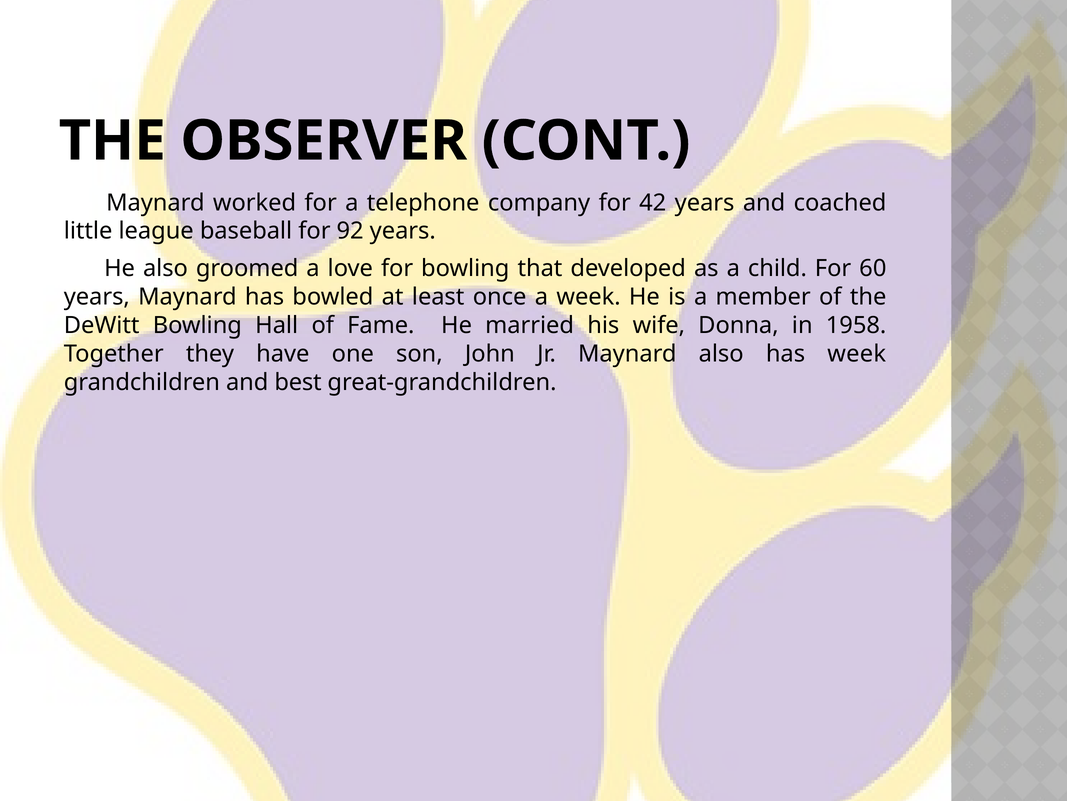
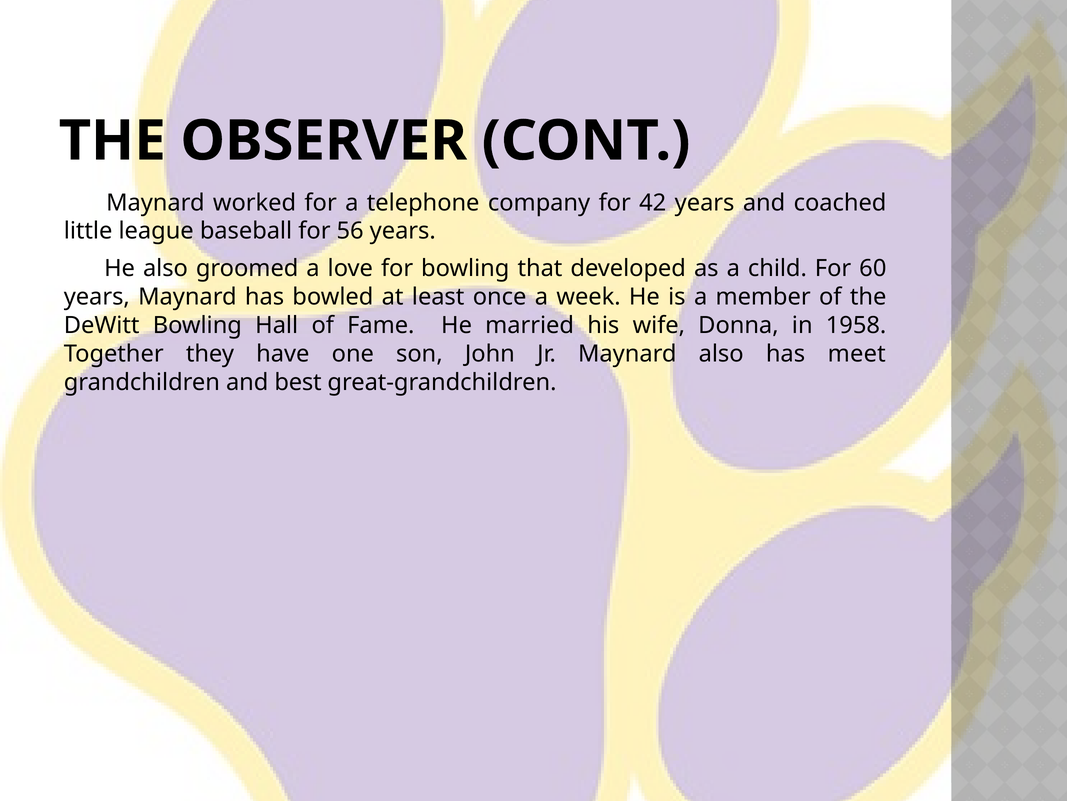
92: 92 -> 56 (350, 231)
has week: week -> meet (857, 354)
